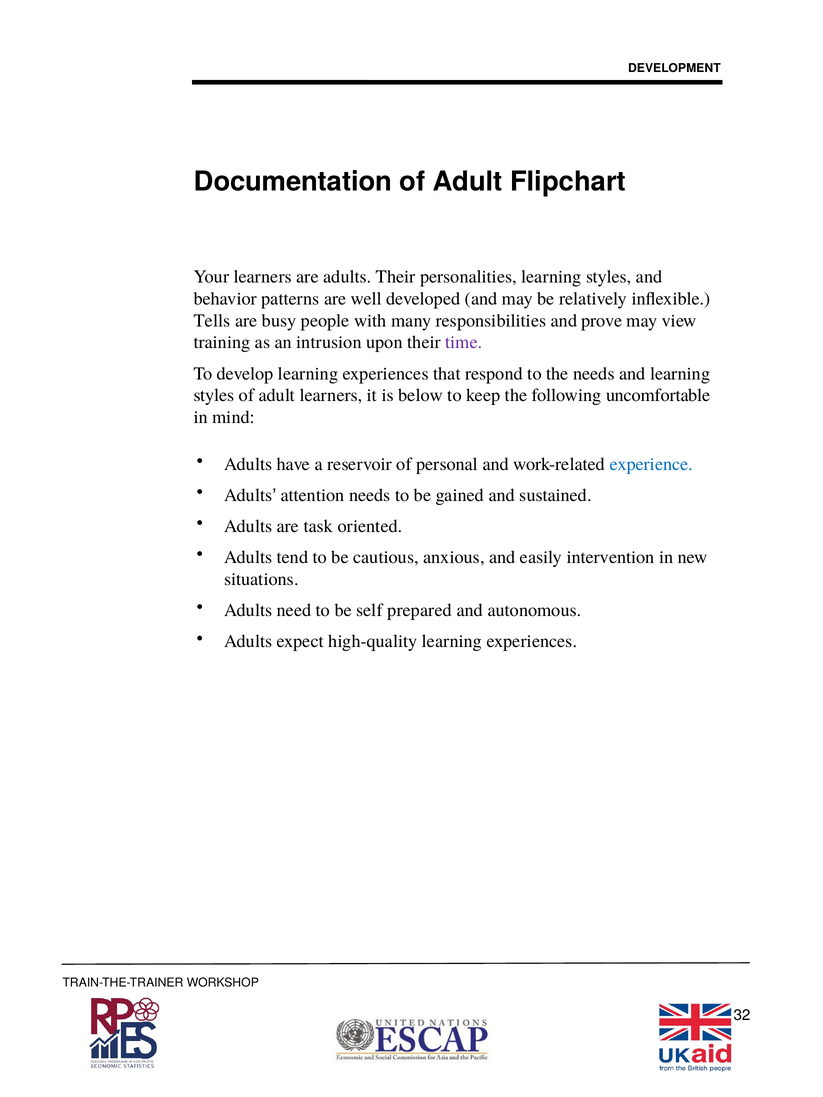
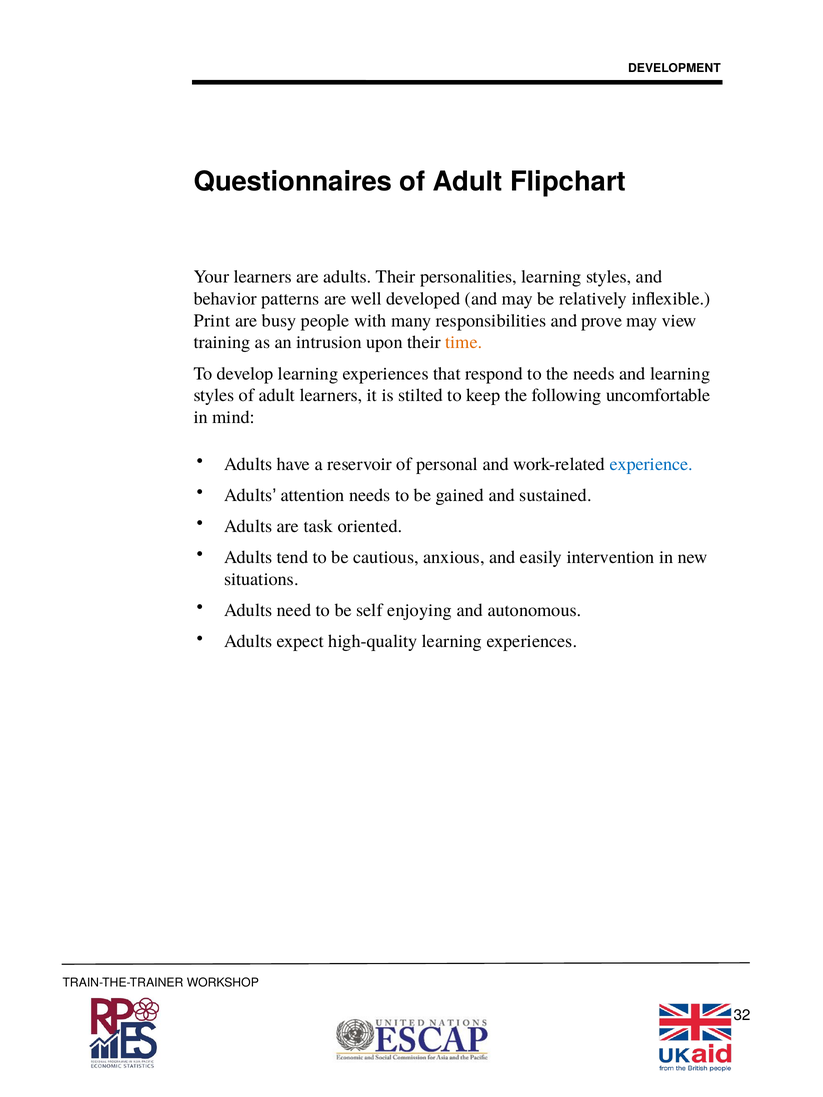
Documentation: Documentation -> Questionnaires (293, 182)
Tells: Tells -> Print (212, 321)
time colour: purple -> orange (464, 343)
below: below -> stilted (421, 396)
prepared: prepared -> enjoying (420, 611)
